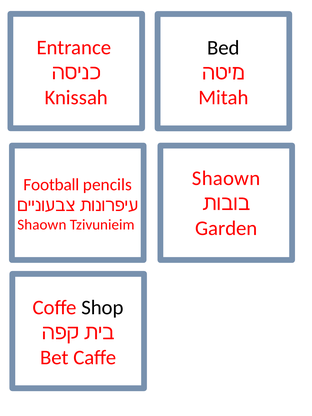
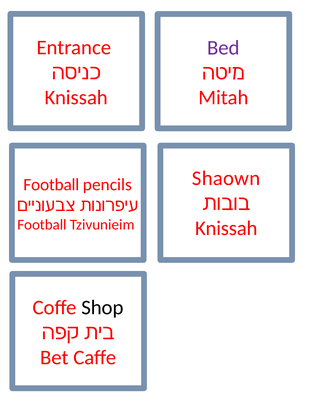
Bed colour: black -> purple (223, 48)
Shaown: Shaown -> Football (42, 225)
Garden: Garden -> Knissah (226, 228)
